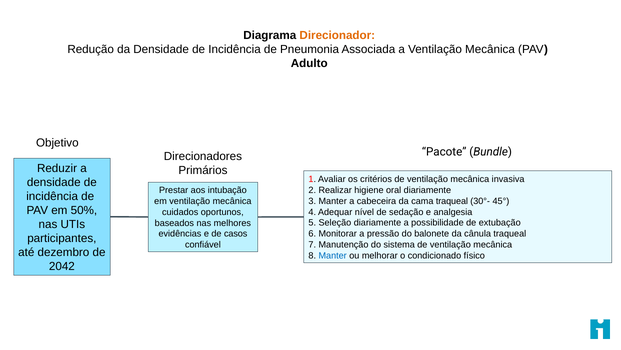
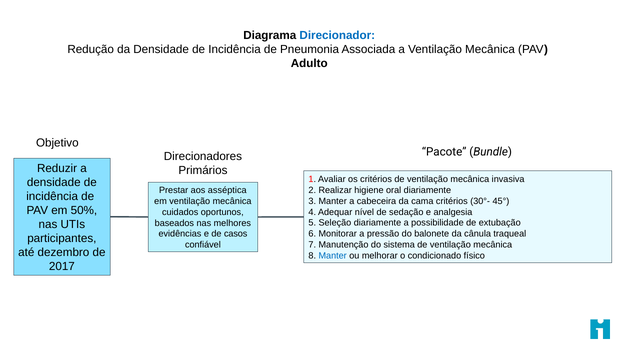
Direcionador colour: orange -> blue (337, 35)
intubação: intubação -> asséptica (227, 190)
cama traqueal: traqueal -> critérios (452, 201)
2042: 2042 -> 2017 (62, 266)
